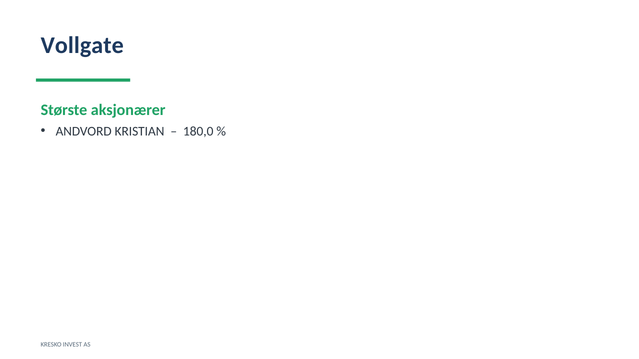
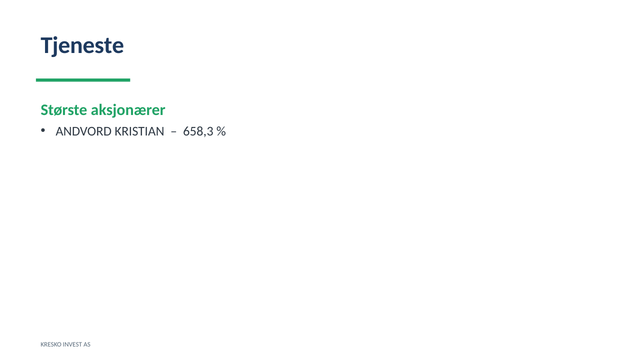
Vollgate: Vollgate -> Tjeneste (82, 46)
180,0: 180,0 -> 658,3 (198, 131)
